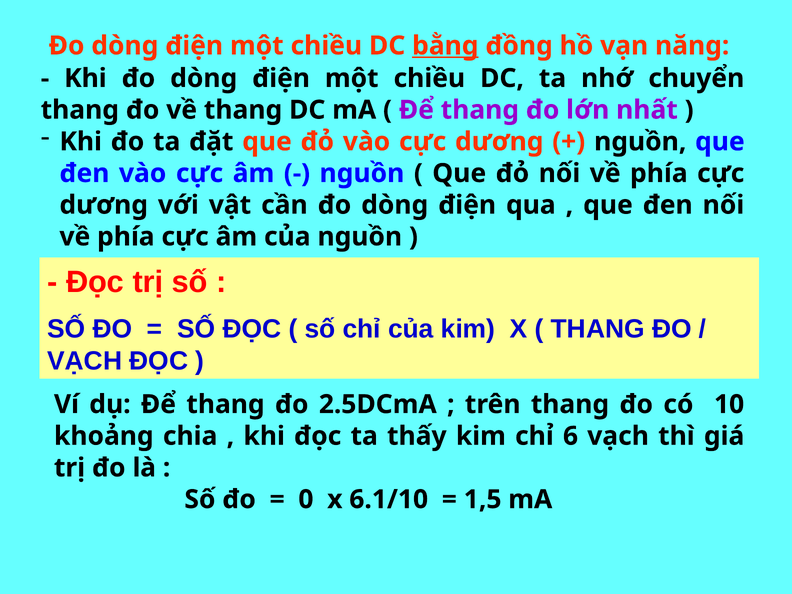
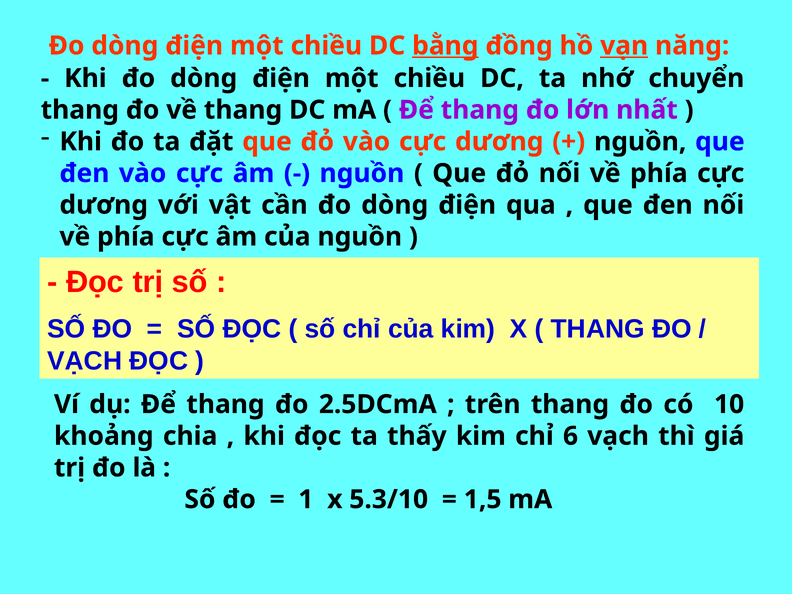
vạn underline: none -> present (624, 46)
0: 0 -> 1 (306, 499)
6.1/10: 6.1/10 -> 5.3/10 (389, 499)
